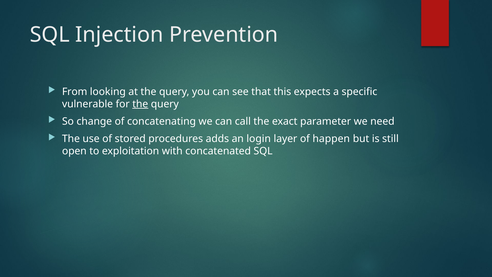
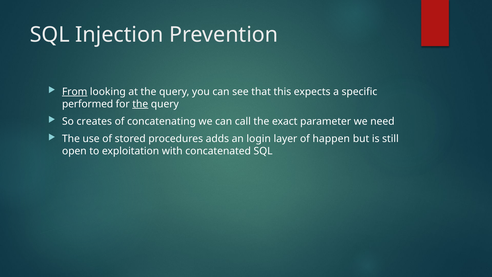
From underline: none -> present (75, 92)
vulnerable: vulnerable -> performed (88, 104)
change: change -> creates (94, 121)
